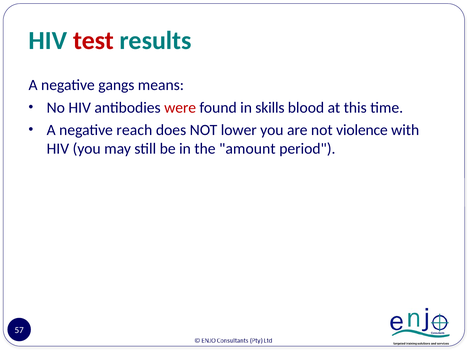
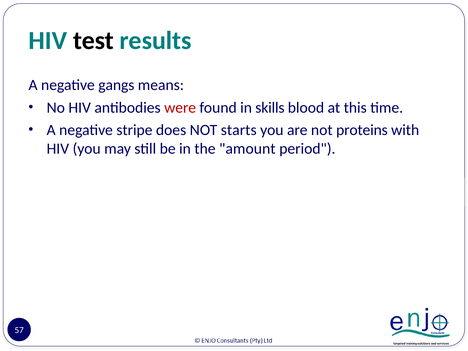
test colour: red -> black (93, 40)
reach: reach -> stripe (134, 130)
lower: lower -> starts (239, 130)
violence: violence -> proteins (362, 130)
